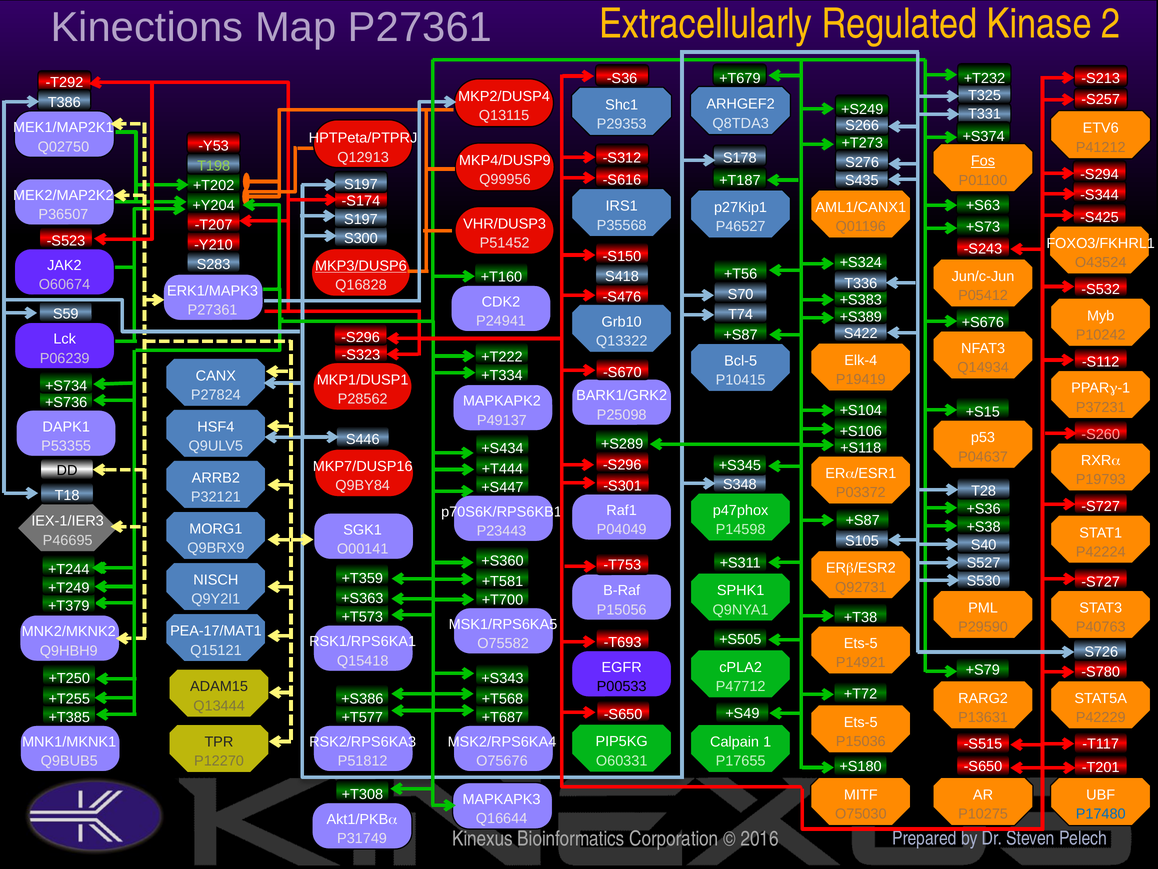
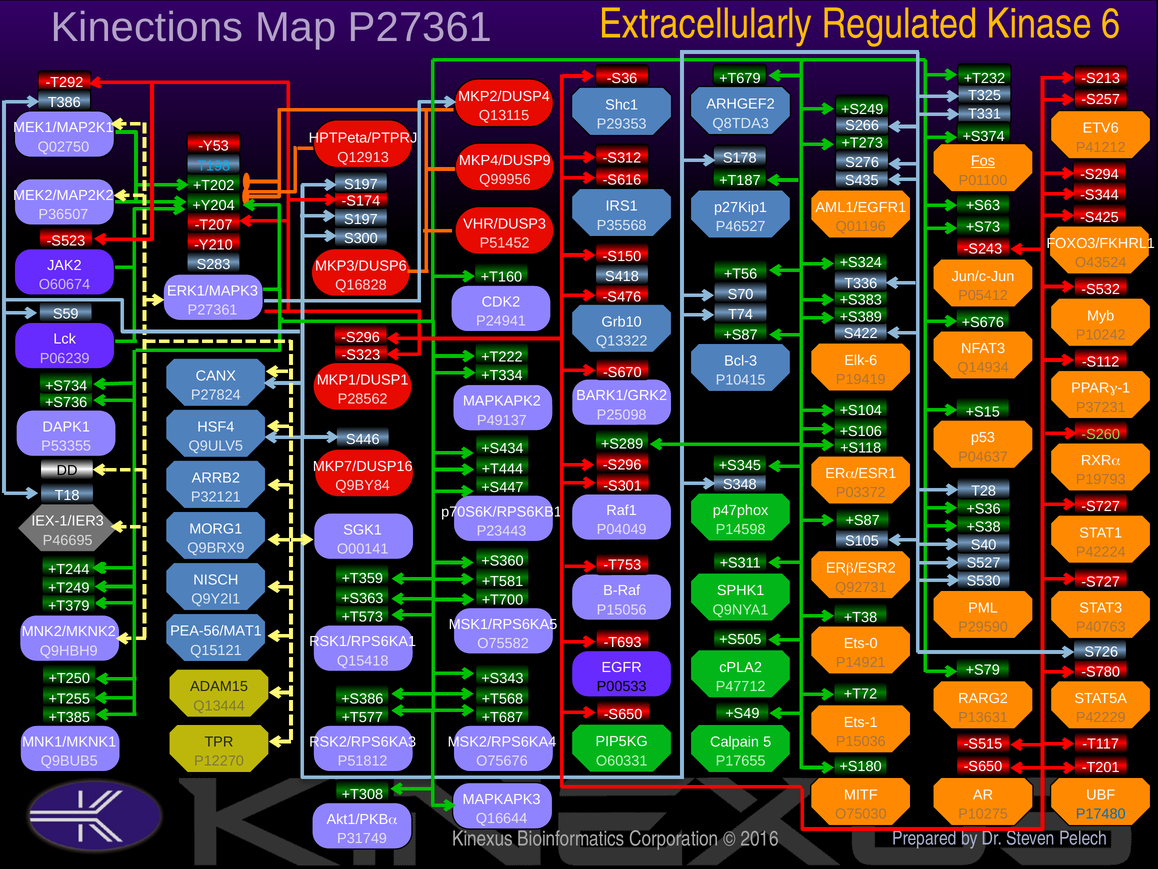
2: 2 -> 6 (1111, 24)
T198 colour: light green -> light blue (214, 166)
AML1/CANX1: AML1/CANX1 -> AML1/EGFR1 (861, 207)
MKP3/DUSP6 underline: present -> none (361, 266)
Elk-4: Elk-4 -> Elk-6 (861, 360)
Bcl-5: Bcl-5 -> Bcl-3 (741, 361)
S260 colour: pink -> light green (1101, 434)
PEA-17/MAT1: PEA-17/MAT1 -> PEA-56/MAT1 (216, 631)
Ets-5: Ets-5 -> Ets-0 (861, 643)
Ets-5: Ets-5 -> Ets-1 (861, 722)
1: 1 -> 5 (767, 742)
